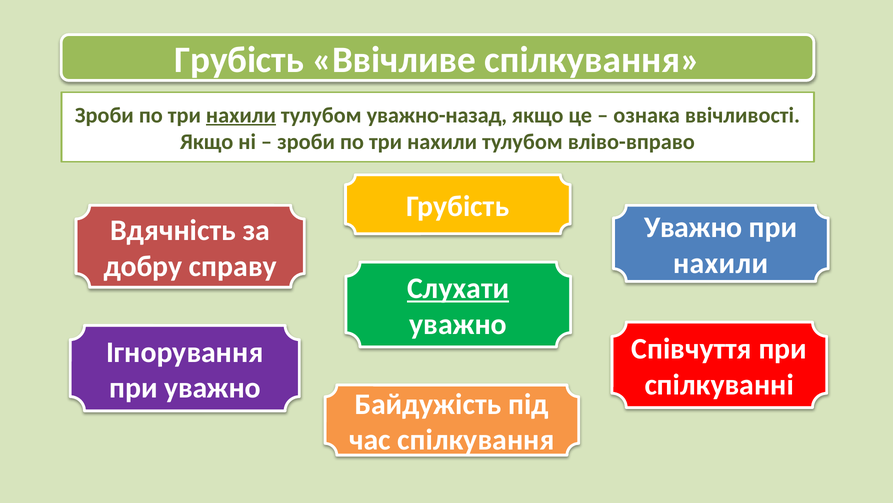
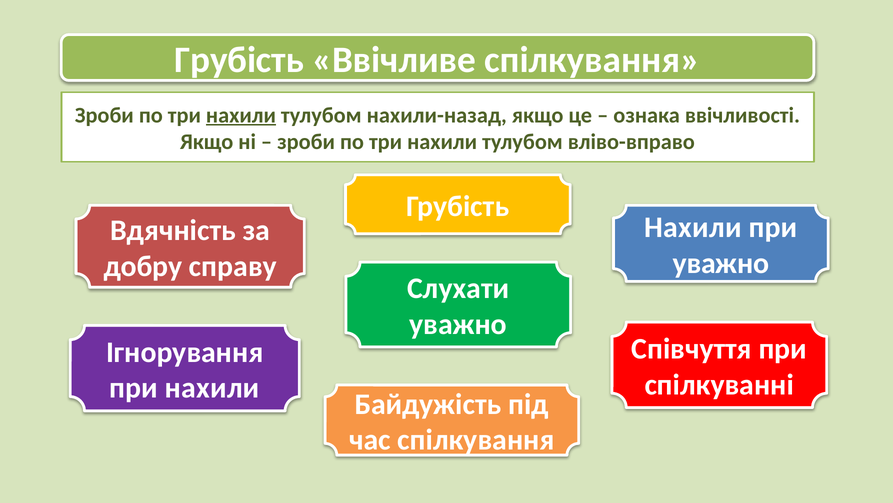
уважно-назад: уважно-назад -> нахили-назад (437, 115)
Уважно: Уважно -> Нахили (693, 227)
нахили: нахили -> уважно (721, 263)
Слухати underline: present -> none (458, 289)
при уважно: уважно -> нахили (212, 388)
